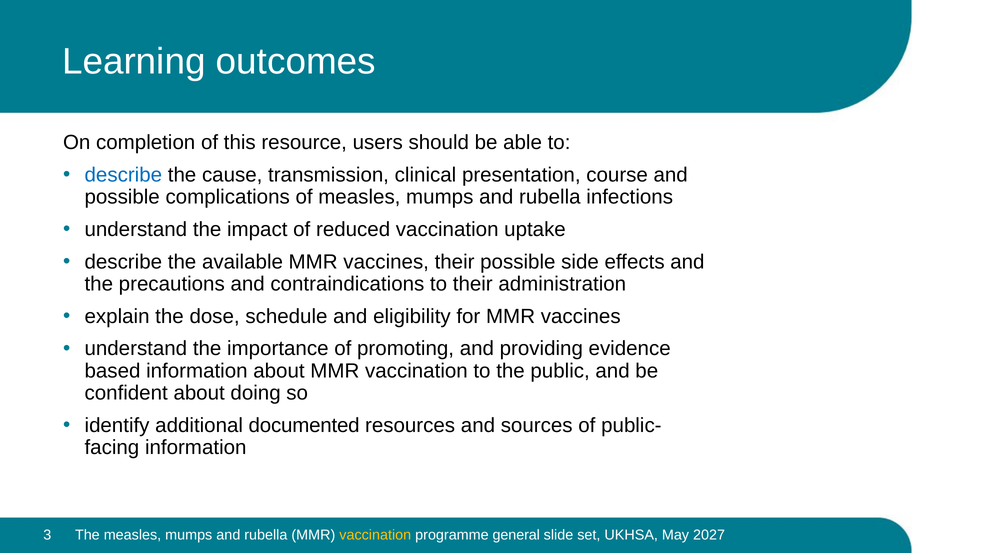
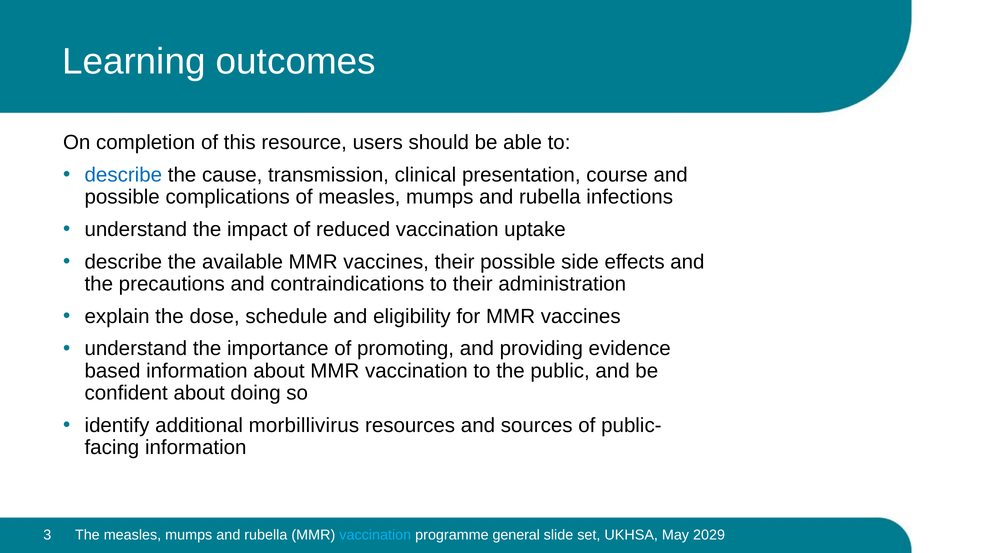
documented: documented -> morbillivirus (304, 426)
vaccination colour: yellow -> light blue (375, 535)
2027: 2027 -> 2029 (709, 535)
